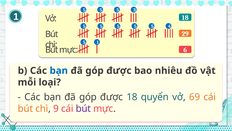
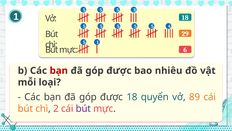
bạn colour: blue -> red (59, 70)
69: 69 -> 89 (195, 97)
9: 9 -> 2 (56, 108)
